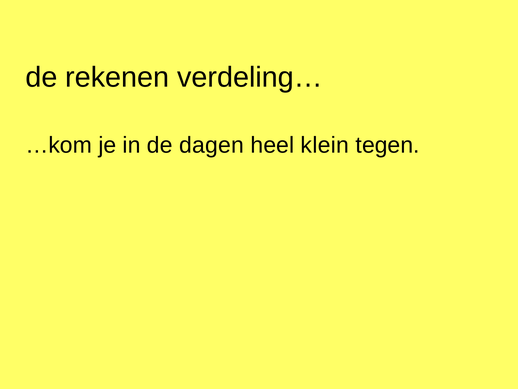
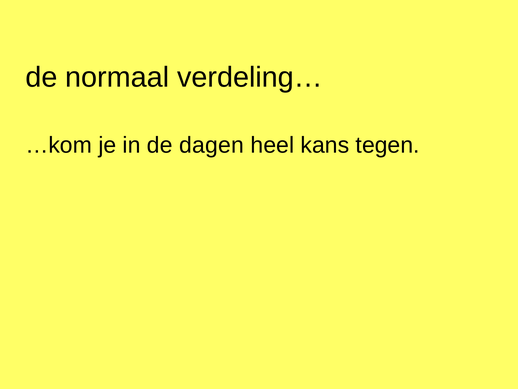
rekenen: rekenen -> normaal (117, 77)
klein: klein -> kans (325, 145)
